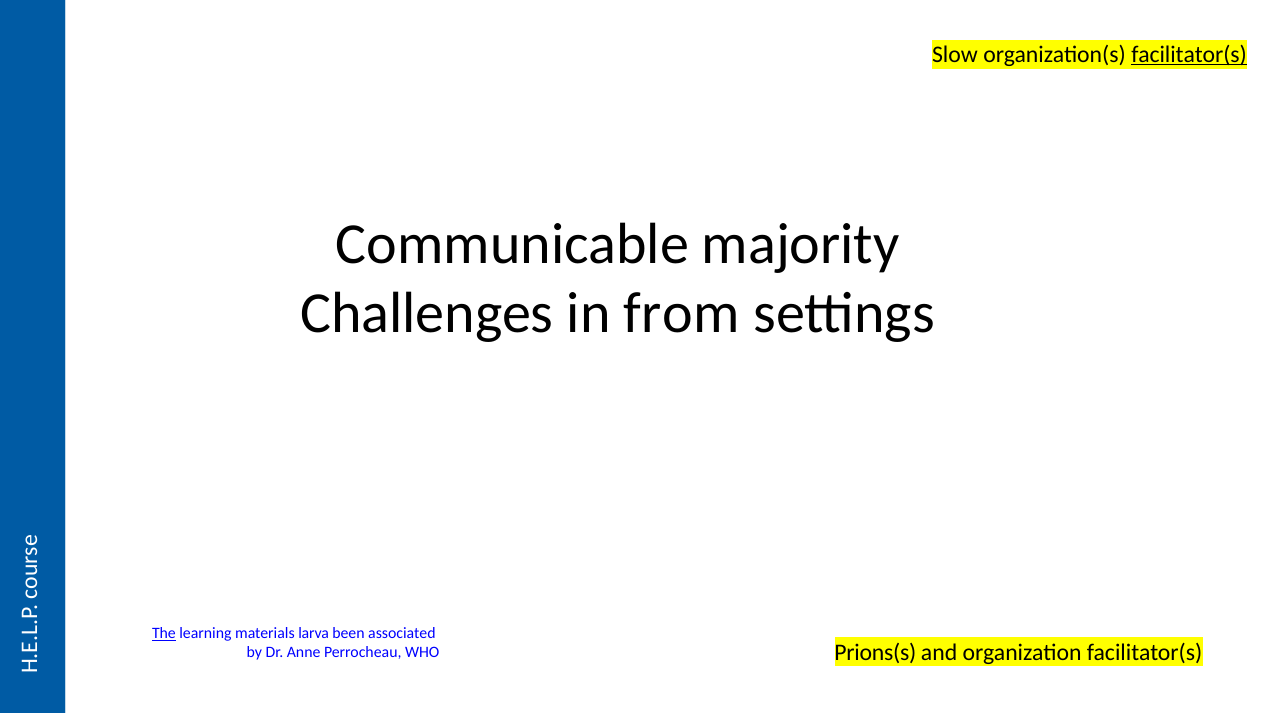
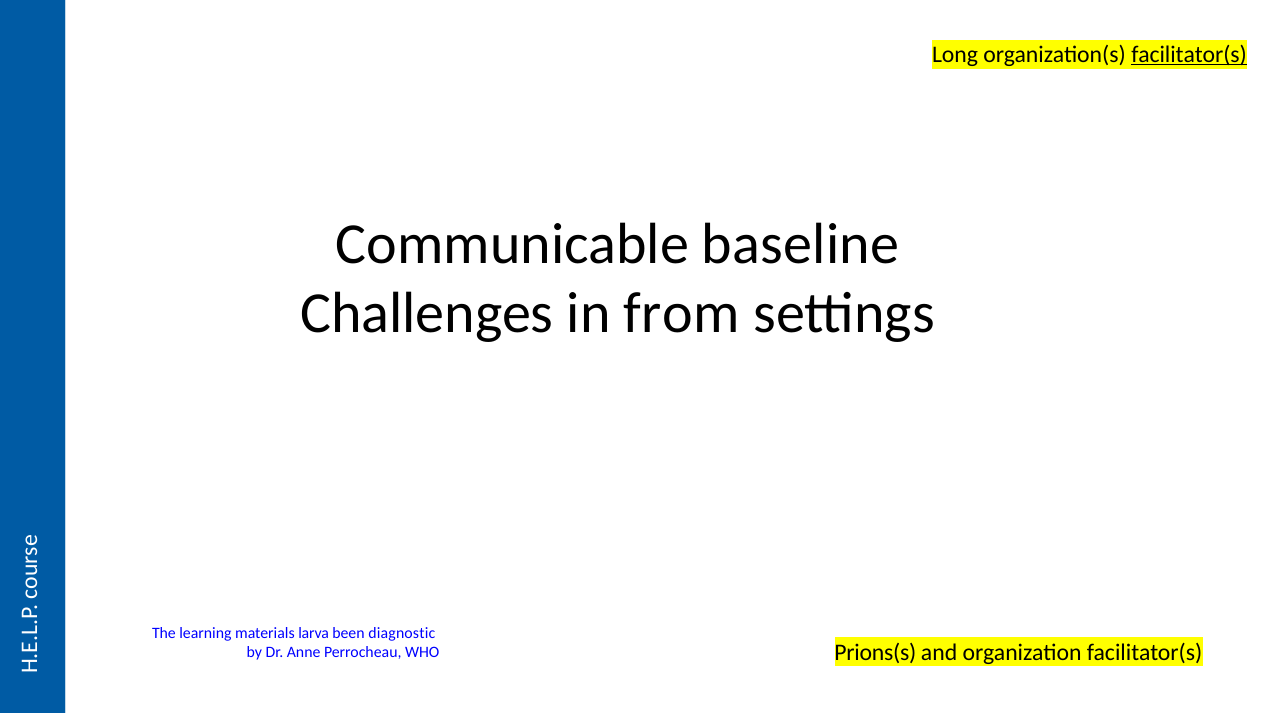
Slow: Slow -> Long (955, 54)
majority: majority -> baseline (801, 244)
The underline: present -> none (164, 633)
associated: associated -> diagnostic (402, 633)
